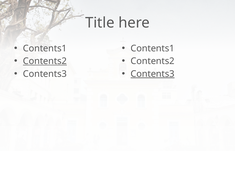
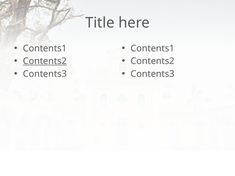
Contents3 underline: present -> none (153, 74)
